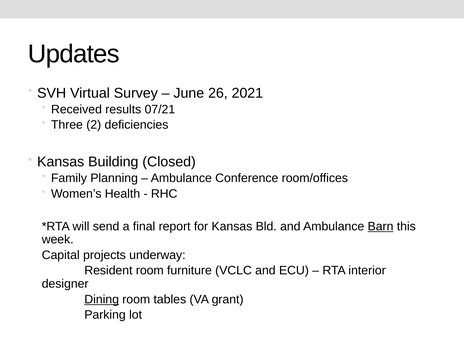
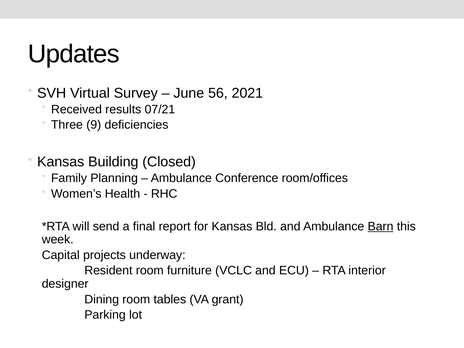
26: 26 -> 56 (218, 93)
2: 2 -> 9 (94, 125)
Dining underline: present -> none (102, 299)
